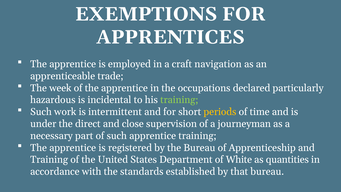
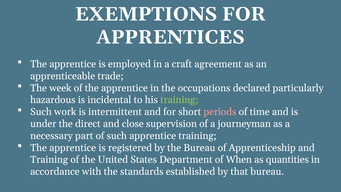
navigation: navigation -> agreement (218, 64)
periods colour: yellow -> pink (220, 112)
White: White -> When (239, 160)
